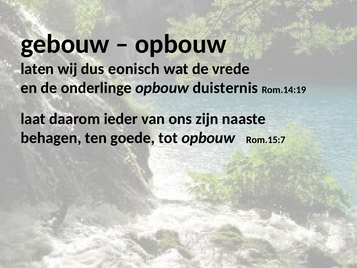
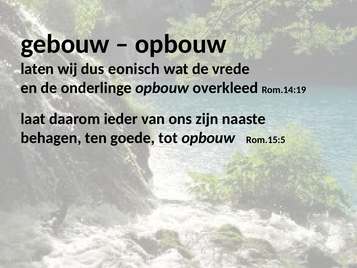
duisternis: duisternis -> overkleed (225, 88)
Rom.15:7: Rom.15:7 -> Rom.15:5 (266, 140)
